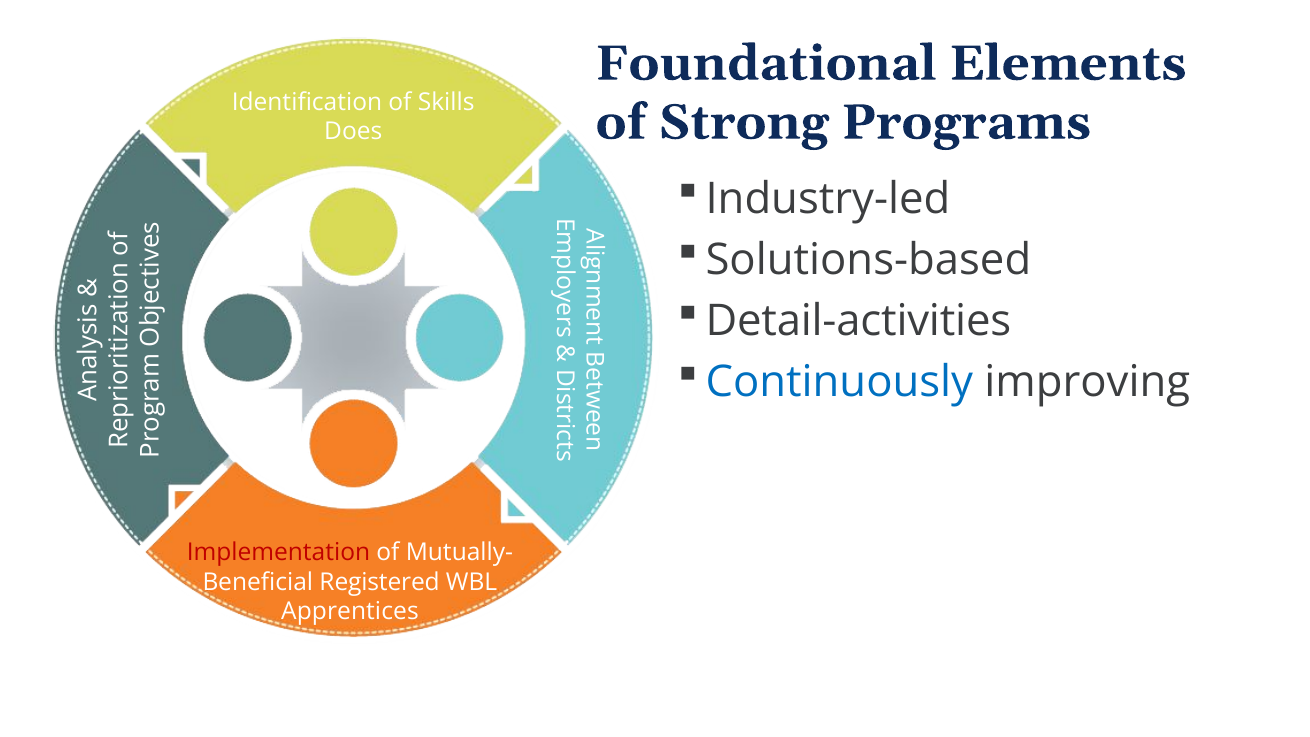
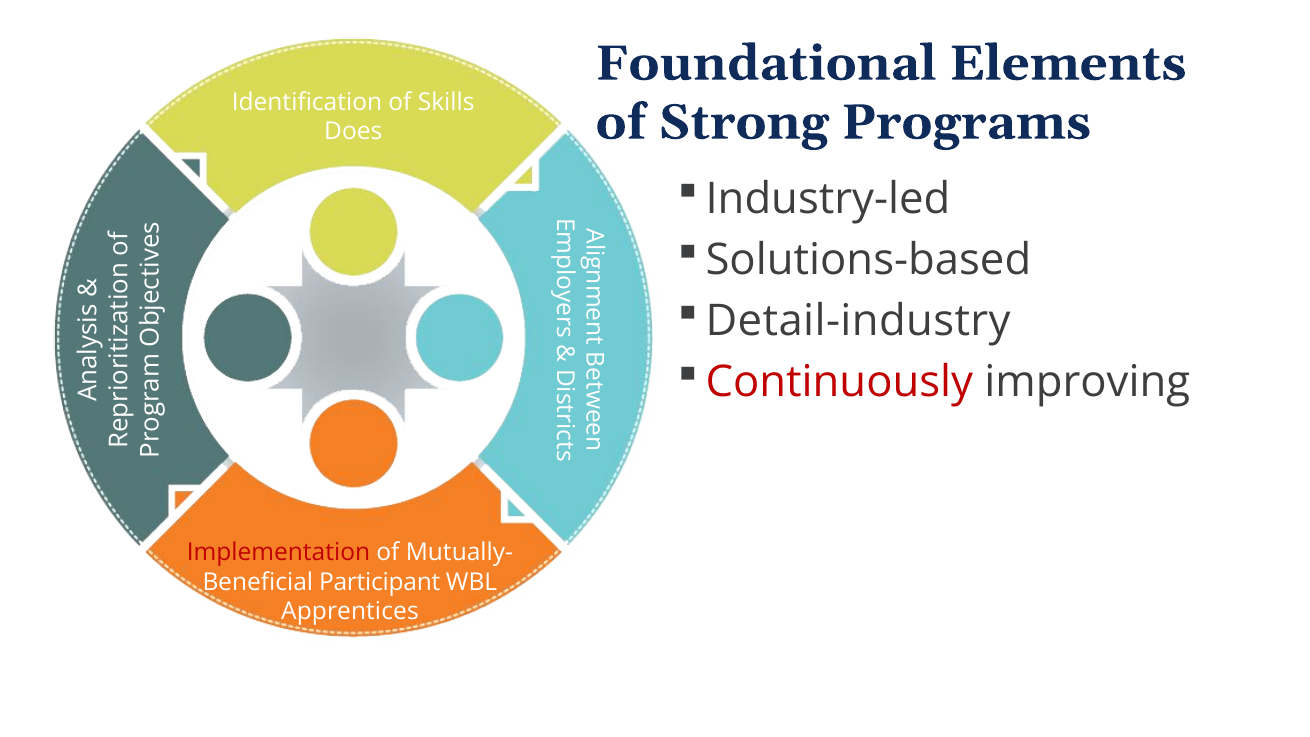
Detail-activities: Detail-activities -> Detail-industry (858, 321)
Continuously colour: blue -> red (839, 382)
Registered: Registered -> Participant (380, 582)
